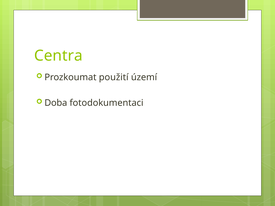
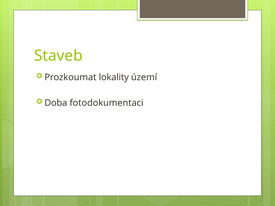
Centra: Centra -> Staveb (58, 56)
použití: použití -> lokality (114, 77)
